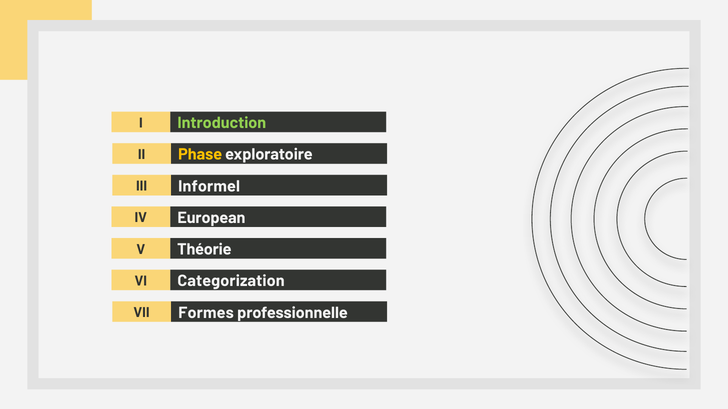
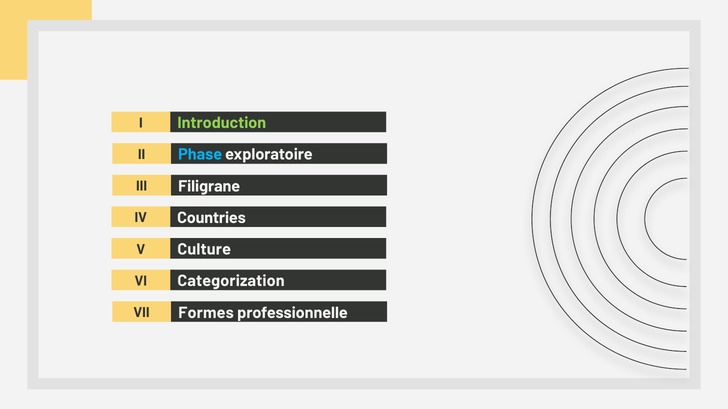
Phase colour: yellow -> light blue (200, 155)
Informel: Informel -> Filigrane (209, 186)
European: European -> Countries (211, 218)
Théorie: Théorie -> Culture (204, 250)
